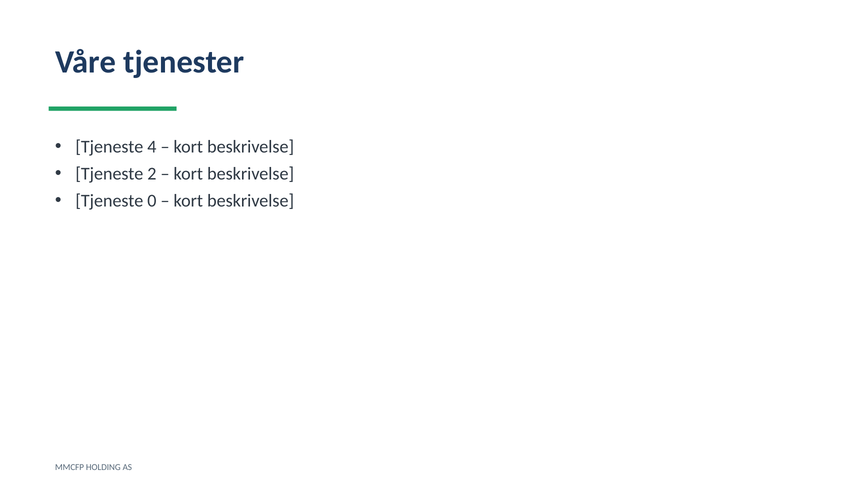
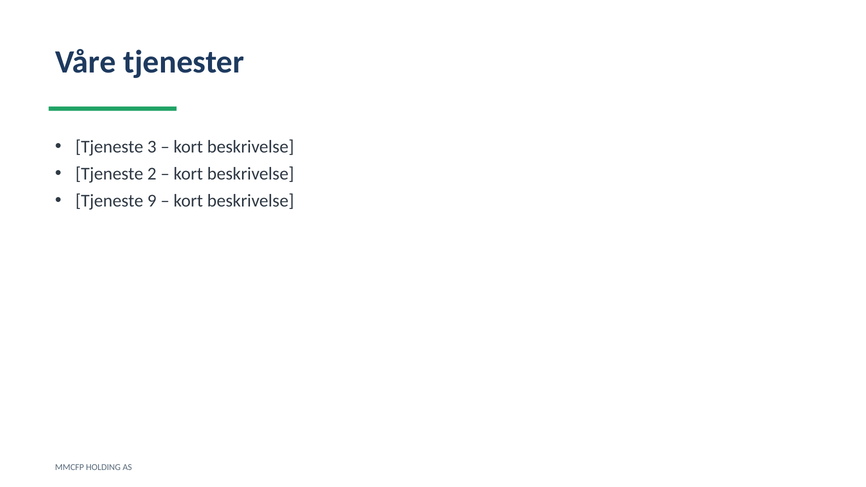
4: 4 -> 3 (152, 147)
0: 0 -> 9 (152, 201)
